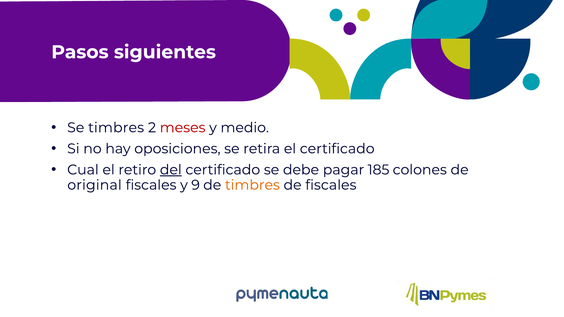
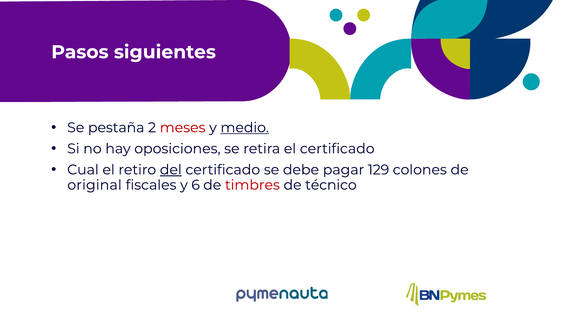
Se timbres: timbres -> pestaña (116, 128)
medio underline: none -> present (245, 128)
185: 185 -> 129 (378, 170)
9: 9 -> 6 (196, 185)
timbres colour: orange -> red (252, 185)
de fiscales: fiscales -> técnico (331, 185)
